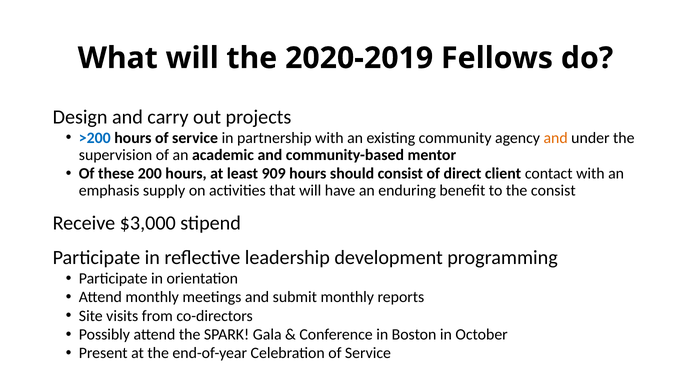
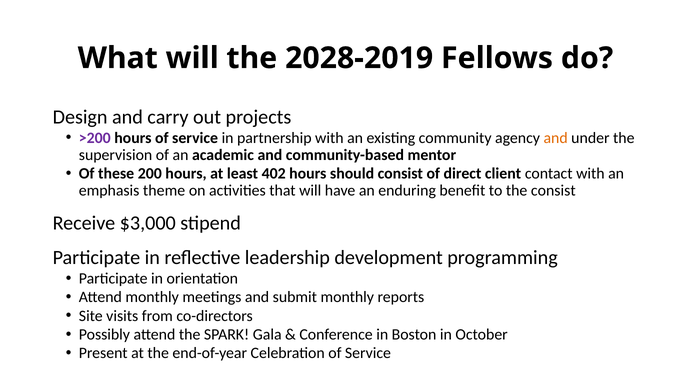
2020-2019: 2020-2019 -> 2028-2019 (359, 58)
>200 colour: blue -> purple (95, 138)
909: 909 -> 402 (274, 173)
supply: supply -> theme (164, 190)
